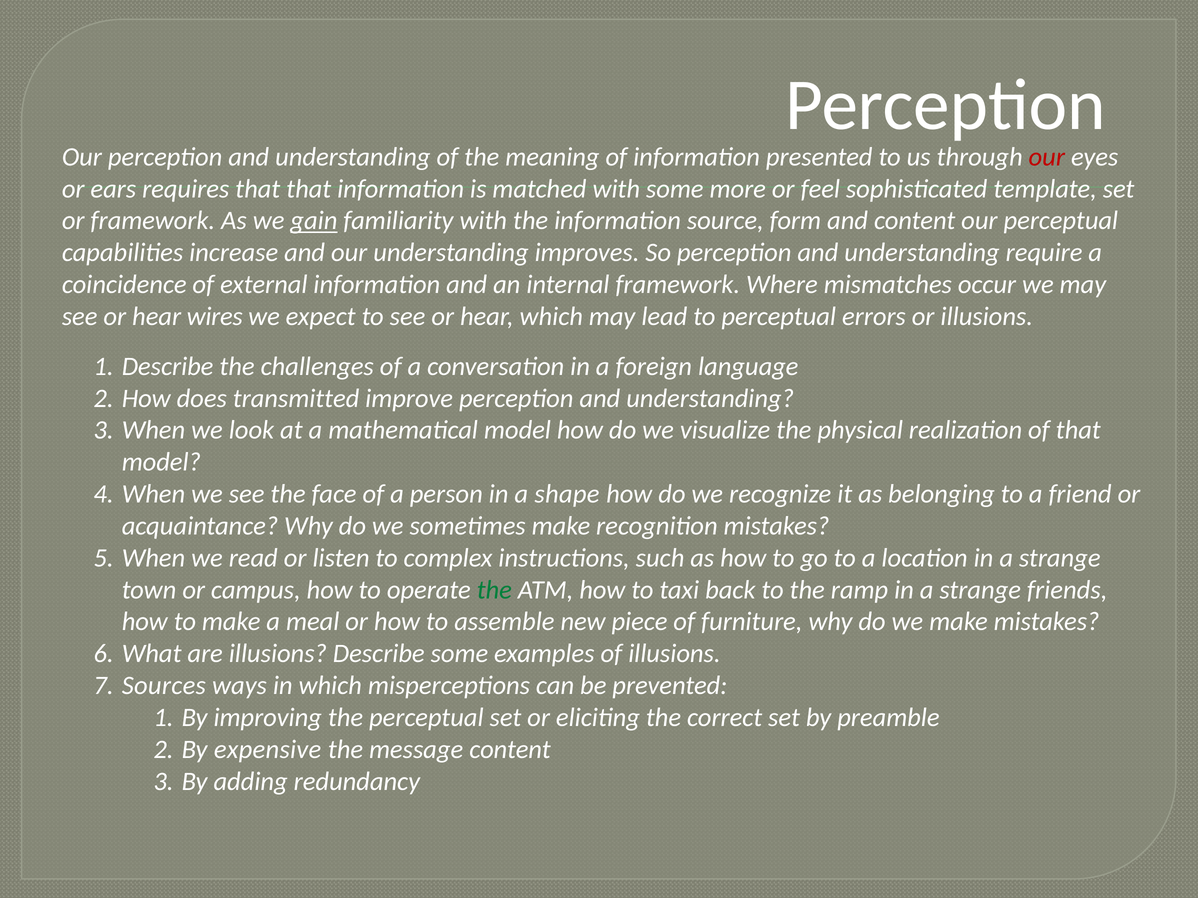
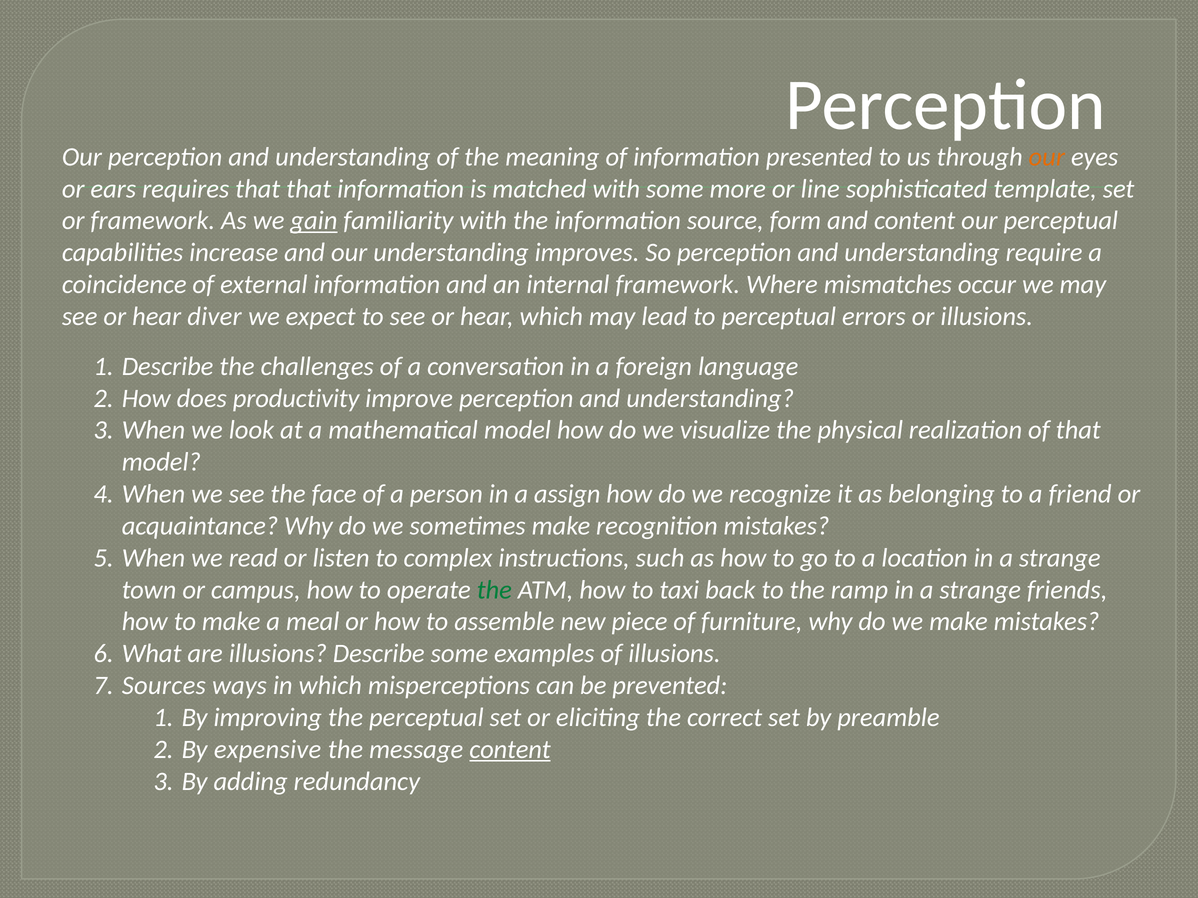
our colour: red -> orange (1047, 157)
feel: feel -> line (820, 189)
wires: wires -> diver (214, 317)
transmitted: transmitted -> productivity (296, 398)
shape: shape -> assign (567, 494)
content underline: none -> present (510, 750)
